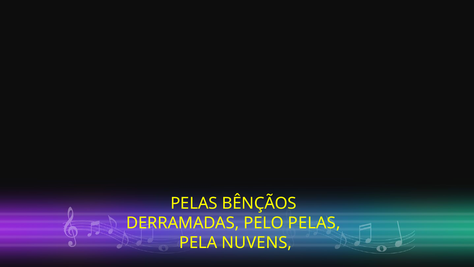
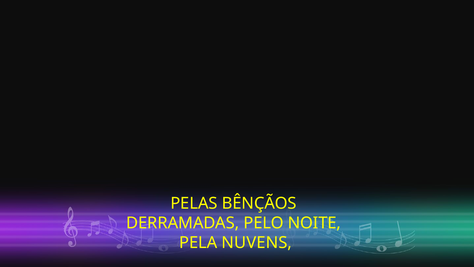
PELO PELAS: PELAS -> NOITE (314, 223)
